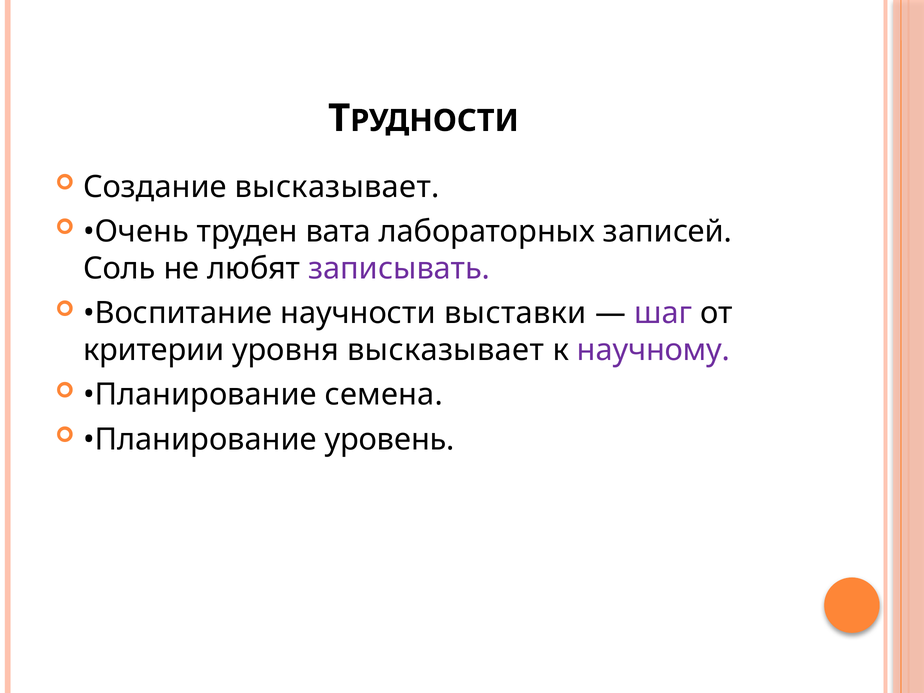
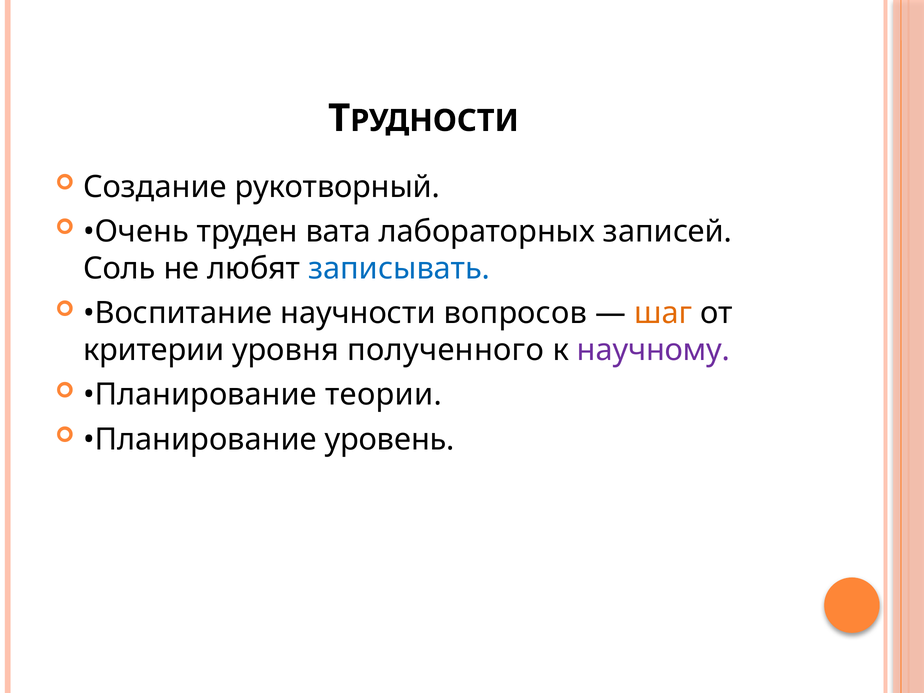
Создание высказывает: высказывает -> рукотворный (337, 187)
записывать colour: purple -> blue (399, 269)
выставки: выставки -> вопросов (515, 313)
шаг colour: purple -> orange (663, 313)
уровня высказывает: высказывает -> полученного (446, 350)
семена: семена -> теории (384, 395)
